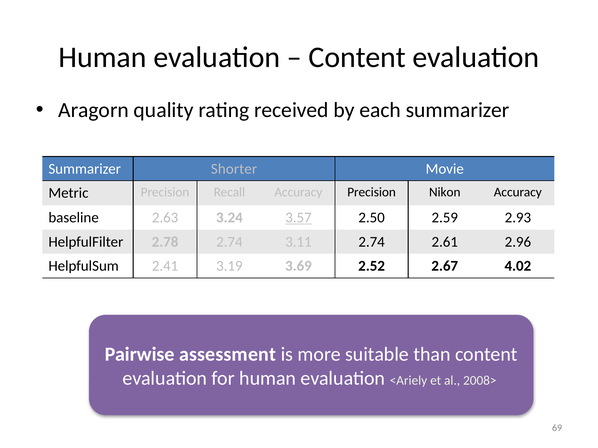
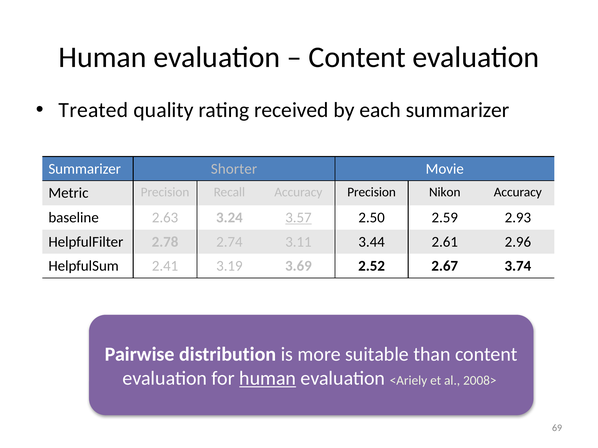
Aragorn: Aragorn -> Treated (93, 110)
3.11 2.74: 2.74 -> 3.44 (372, 242)
4.02: 4.02 -> 3.74 (518, 266)
assessment: assessment -> distribution (228, 355)
human underline: none -> present (268, 379)
